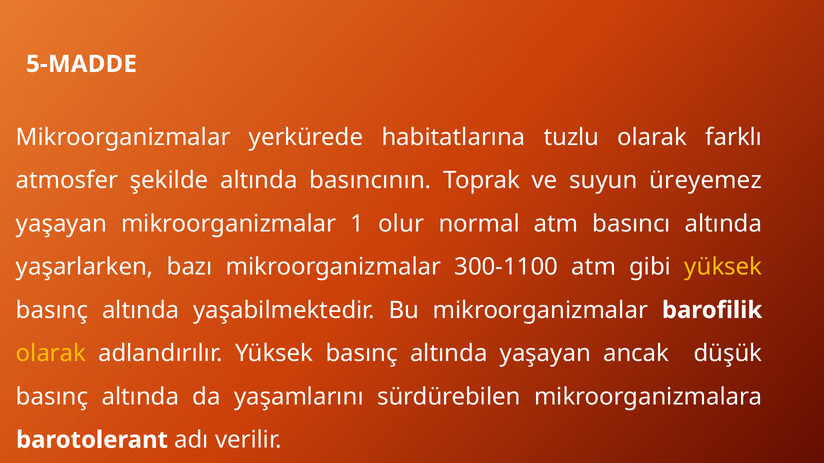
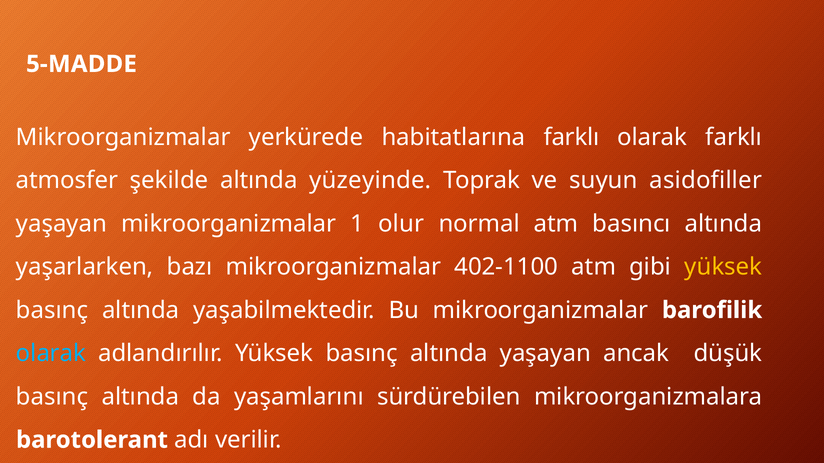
habitatlarına tuzlu: tuzlu -> farklı (572, 137)
basıncının: basıncının -> yüzeyinde (370, 181)
üreyemez: üreyemez -> asidofiller (706, 181)
300-1100: 300-1100 -> 402-1100 (506, 267)
olarak colour: yellow -> light blue (51, 354)
